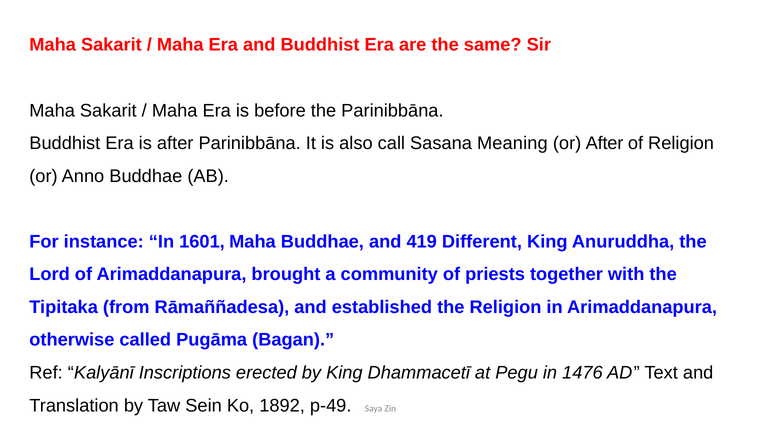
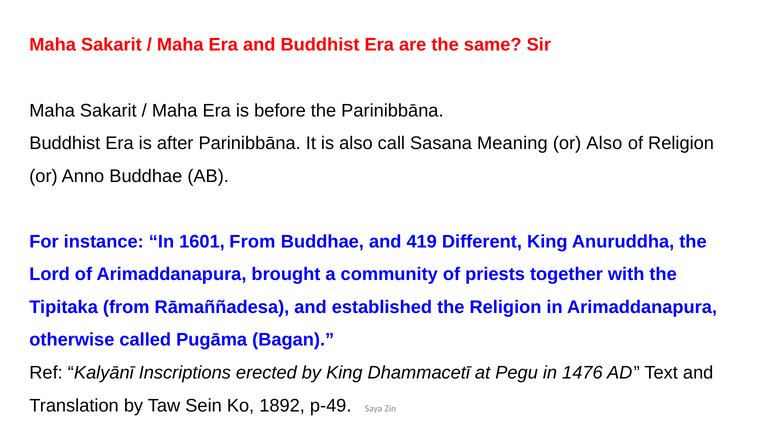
or After: After -> Also (604, 143)
1601 Maha: Maha -> From (252, 242)
